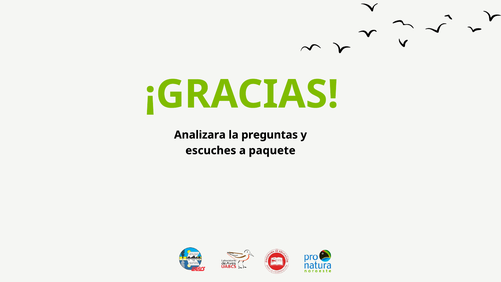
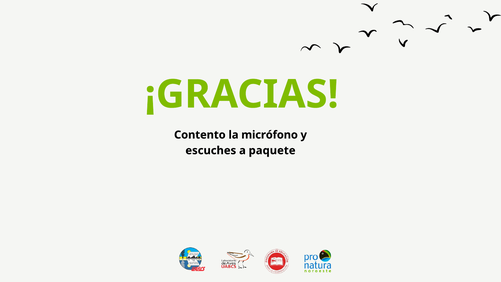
Analizara: Analizara -> Contento (200, 135)
preguntas: preguntas -> micrófono (270, 135)
